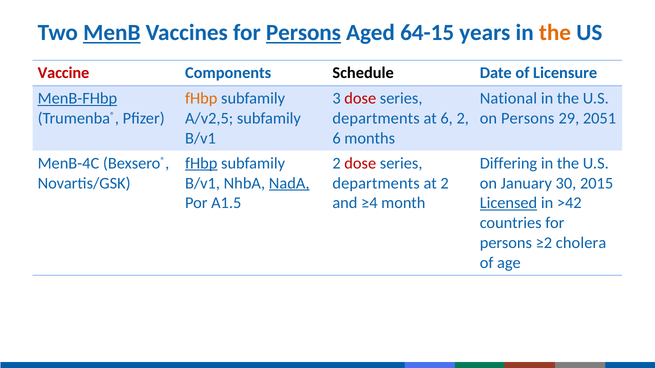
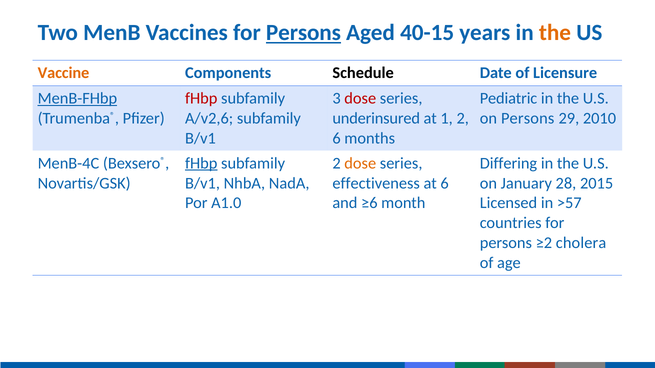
MenB underline: present -> none (112, 33)
64-15: 64-15 -> 40-15 (427, 33)
Vaccine colour: red -> orange (63, 73)
fHbp colour: orange -> red (201, 98)
National: National -> Pediatric (509, 98)
A/v2,5: A/v2,5 -> A/v2,6 (209, 118)
departments: departments -> underinsured (376, 118)
at 6: 6 -> 1 (447, 118)
2051: 2051 -> 2010 (599, 118)
dose colour: red -> orange (360, 163)
NadA underline: present -> none (289, 183)
departments: departments -> effectiveness (376, 183)
at 2: 2 -> 6 (445, 183)
30: 30 -> 28 (566, 183)
A1.5: A1.5 -> A1.0 (226, 203)
≥4: ≥4 -> ≥6 (369, 203)
Licensed underline: present -> none (508, 203)
>42: >42 -> >57 (569, 203)
